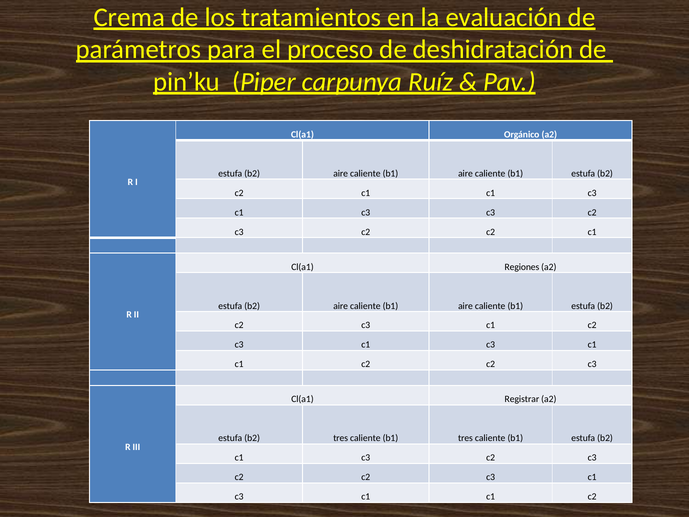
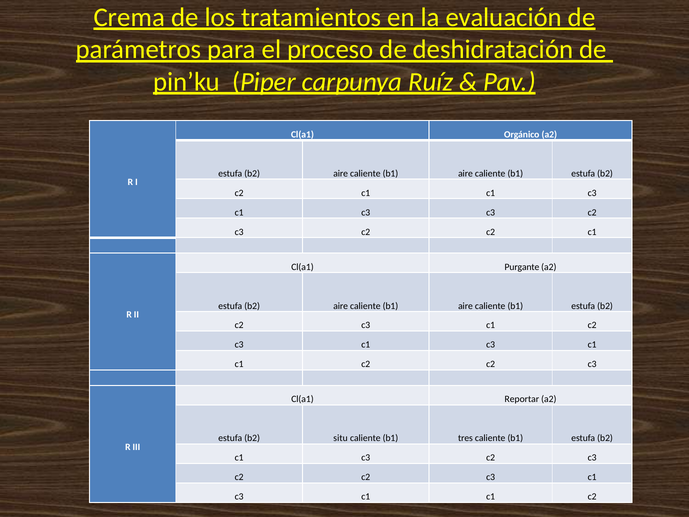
Regiones: Regiones -> Purgante (522, 267)
Registrar: Registrar -> Reportar (522, 399)
b2 tres: tres -> situ (341, 438)
